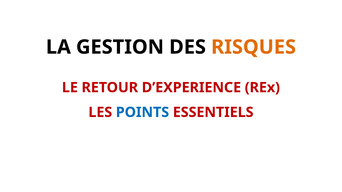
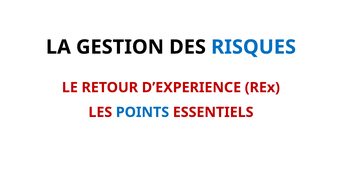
RISQUES colour: orange -> blue (254, 47)
